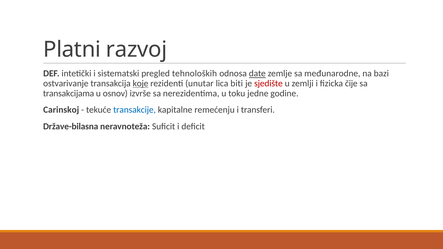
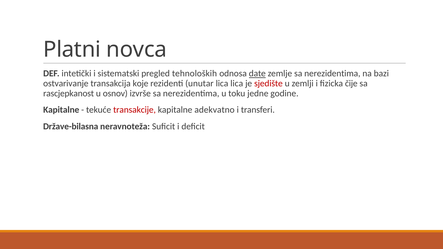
razvoj: razvoj -> novca (137, 50)
zemlje sa međunarodne: međunarodne -> nerezidentima (332, 74)
koje underline: present -> none (141, 84)
lica biti: biti -> lica (237, 84)
transakcijama: transakcijama -> rascjepkanost (69, 94)
Carinskoj: Carinskoj -> Kapitalne (61, 110)
transakcije colour: blue -> red (135, 110)
remećenju: remećenju -> adekvatno (215, 110)
